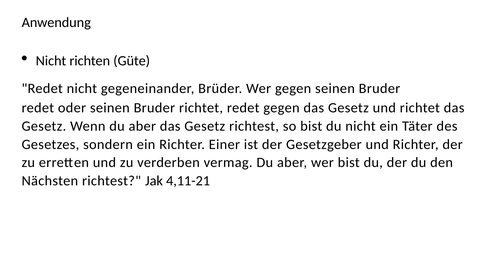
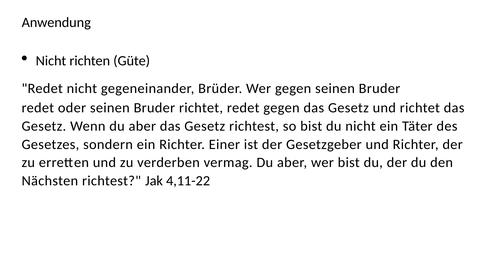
4,11-21: 4,11-21 -> 4,11-22 (188, 181)
